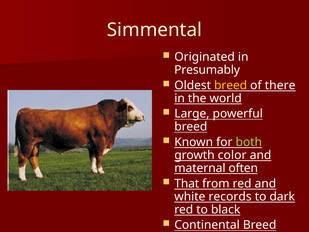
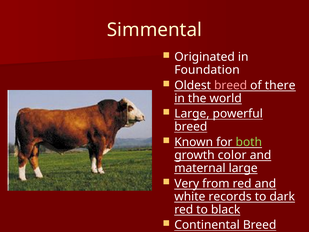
Presumably: Presumably -> Foundation (207, 70)
breed colour: yellow -> pink (231, 85)
maternal often: often -> large (243, 168)
That: That -> Very (187, 183)
